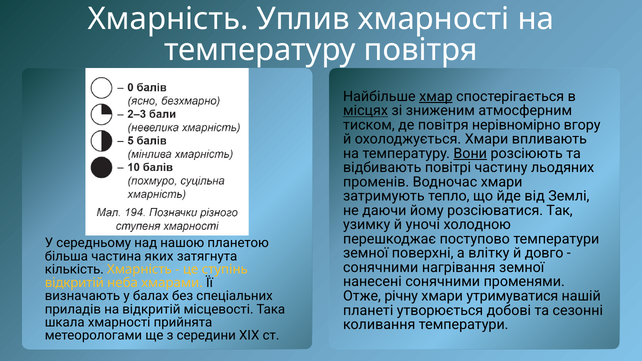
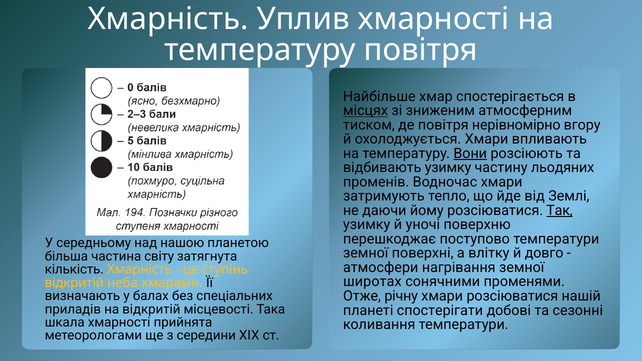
хмар underline: present -> none (436, 96)
відбивають повітрі: повітрі -> узимку (448, 168)
Так underline: none -> present (559, 211)
холодною: холодною -> поверхню (477, 225)
яких: яких -> світу (159, 256)
сонячними: сонячними -> атмосфери (381, 268)
нанесені: нанесені -> широтах (372, 282)
хмари утримуватися: утримуватися -> розсіюватися (512, 296)
утворюється: утворюється -> спостерігати (440, 310)
